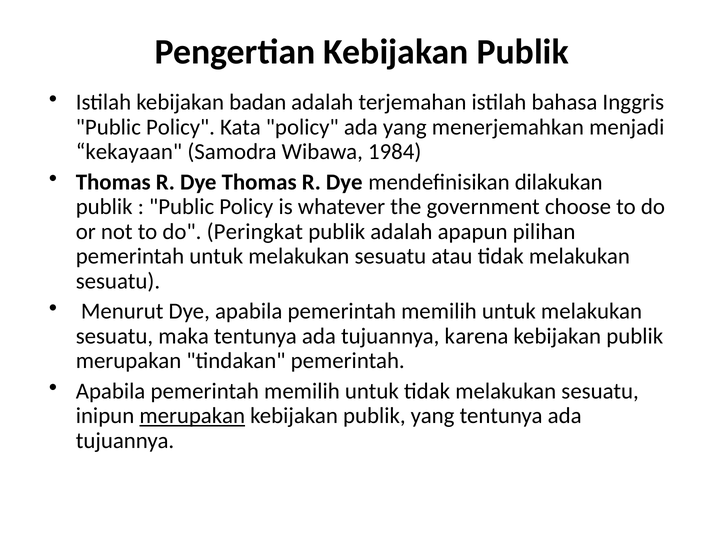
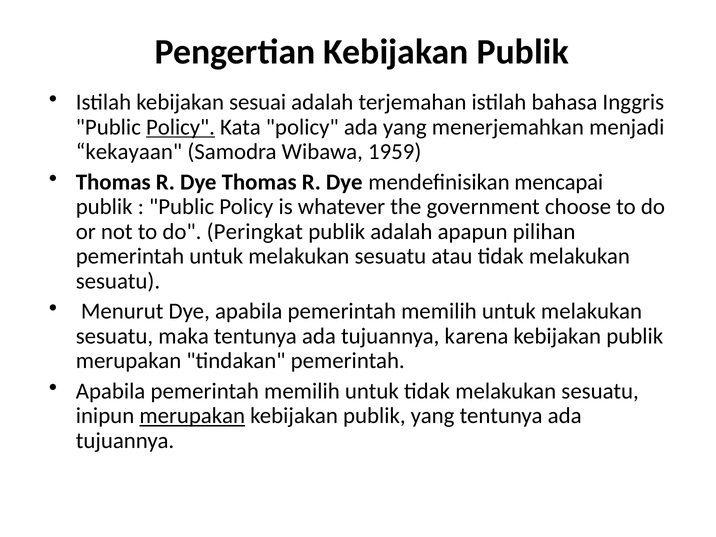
badan: badan -> sesuai (258, 102)
Policy underline: none -> present (181, 127)
1984: 1984 -> 1959 (395, 152)
dilakukan: dilakukan -> mencapai (559, 182)
